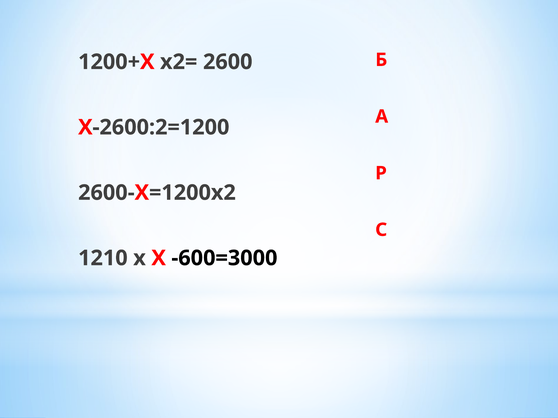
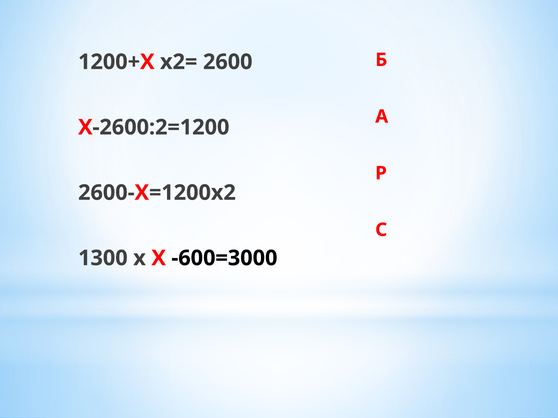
1210: 1210 -> 1300 (103, 258)
